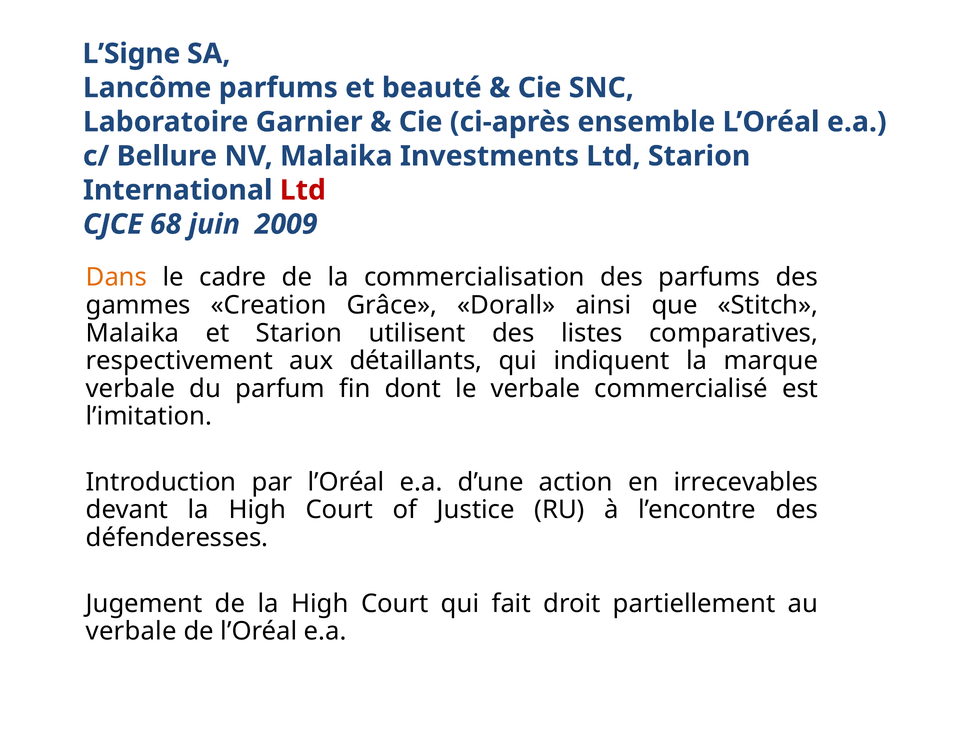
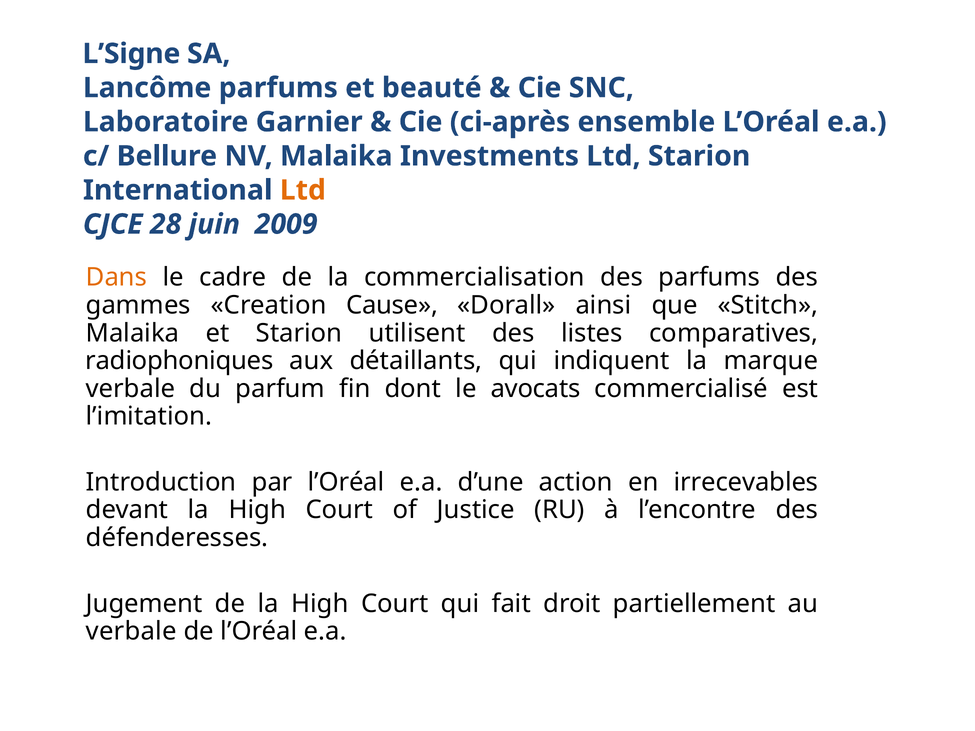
Ltd colour: red -> orange (303, 190)
68: 68 -> 28 (166, 224)
Grâce: Grâce -> Cause (392, 305)
respectivement: respectivement -> radiophoniques (179, 361)
le verbale: verbale -> avocats (536, 389)
